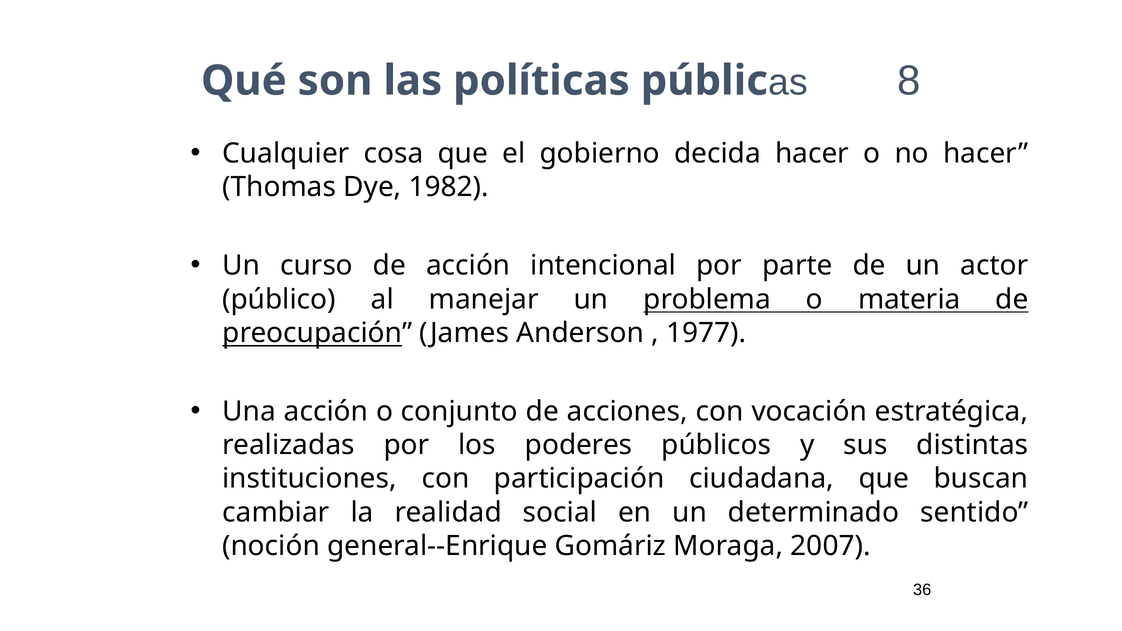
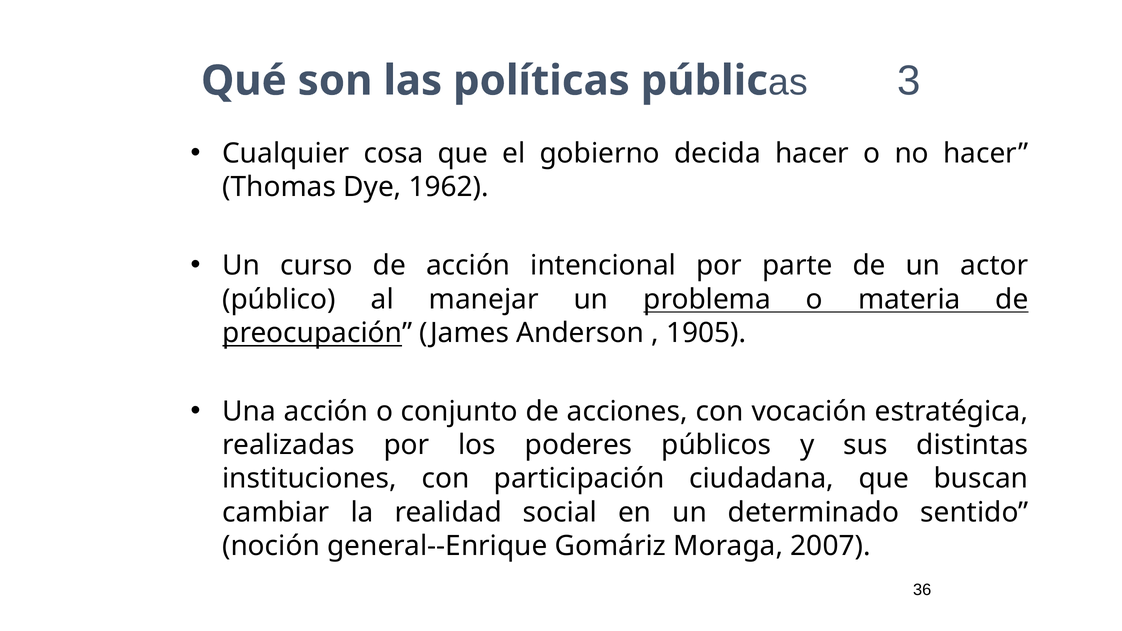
8: 8 -> 3 (909, 81)
1982: 1982 -> 1962 (449, 187)
1977: 1977 -> 1905 (706, 333)
